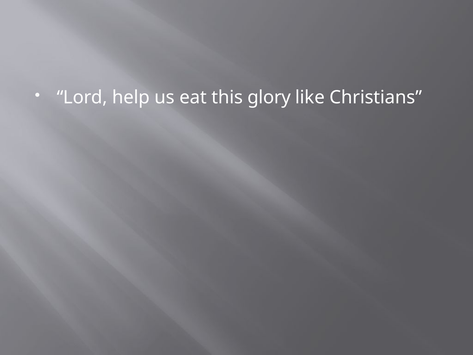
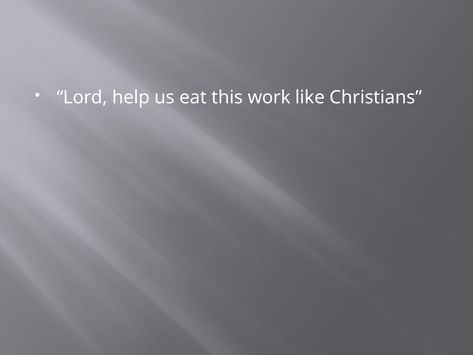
glory: glory -> work (269, 97)
